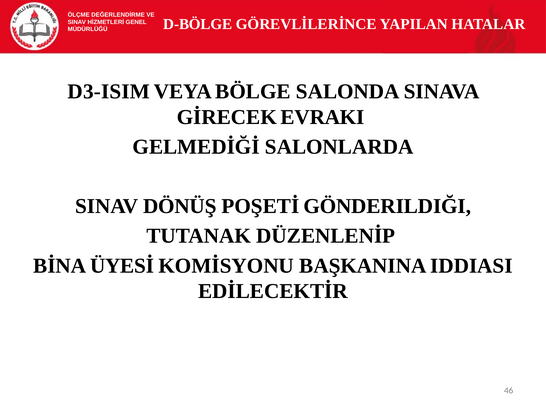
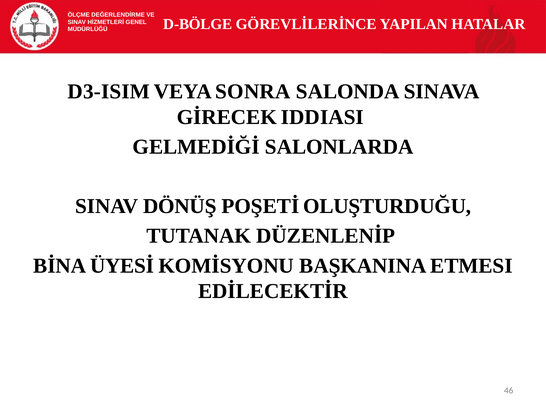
BÖLGE: BÖLGE -> SONRA (253, 92)
EVRAKI: EVRAKI -> IDDIASI (322, 117)
GÖNDERILDIĞI: GÖNDERILDIĞI -> OLUŞTURDUĞU (387, 206)
IDDIASI: IDDIASI -> ETMESI (471, 266)
